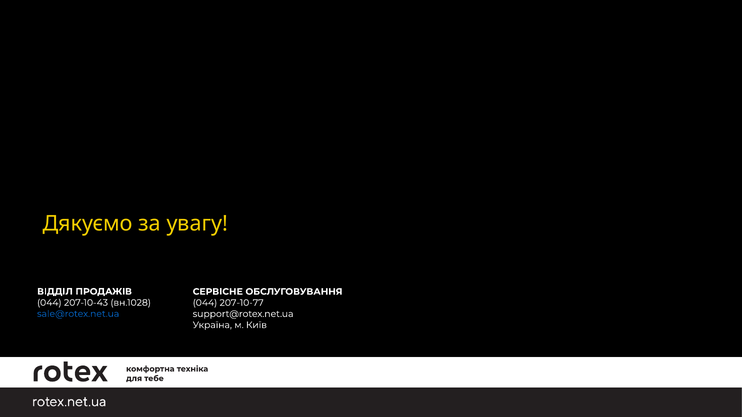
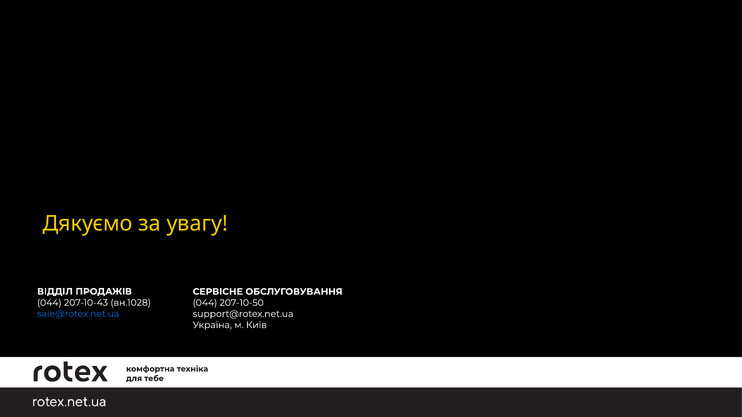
207-10-77: 207-10-77 -> 207-10-50 (242, 303)
